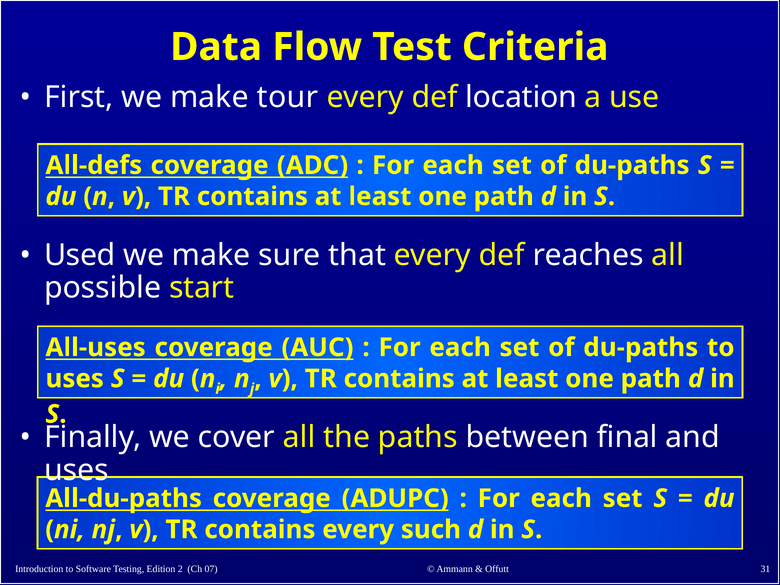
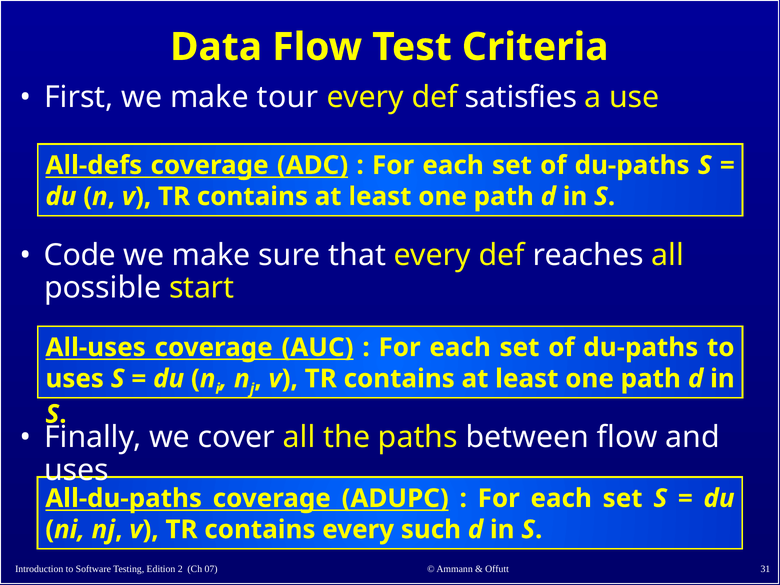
location: location -> satisfies (521, 97)
Used: Used -> Code (80, 255)
between final: final -> flow (627, 437)
